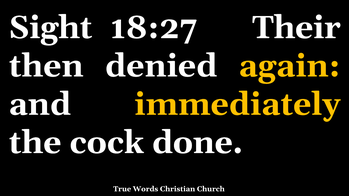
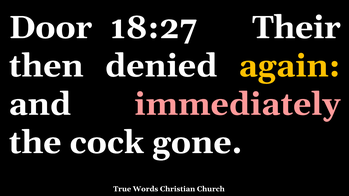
Sight: Sight -> Door (50, 28)
immediately colour: yellow -> pink (237, 104)
done: done -> gone (197, 143)
